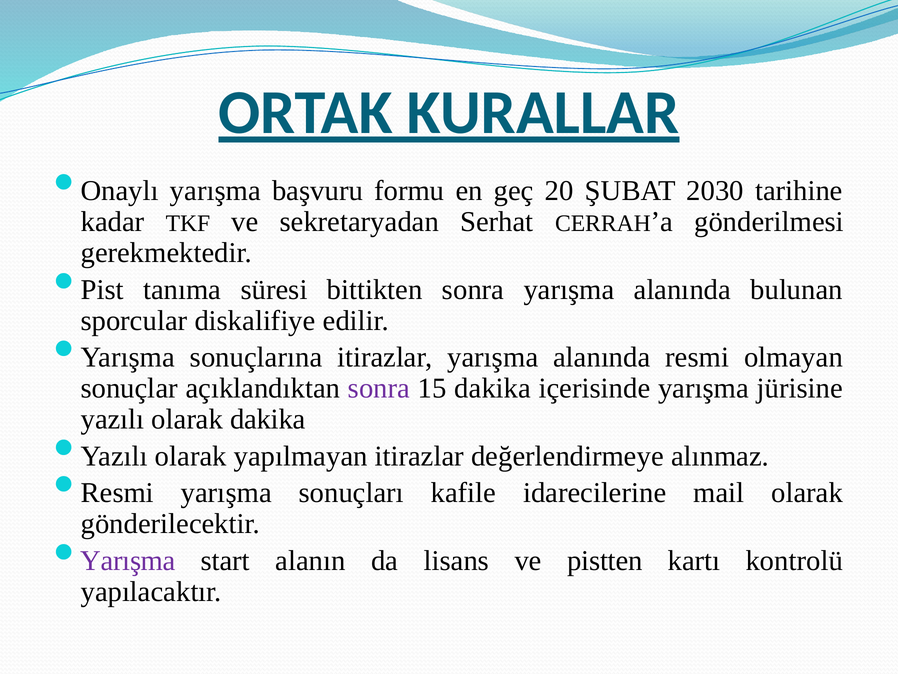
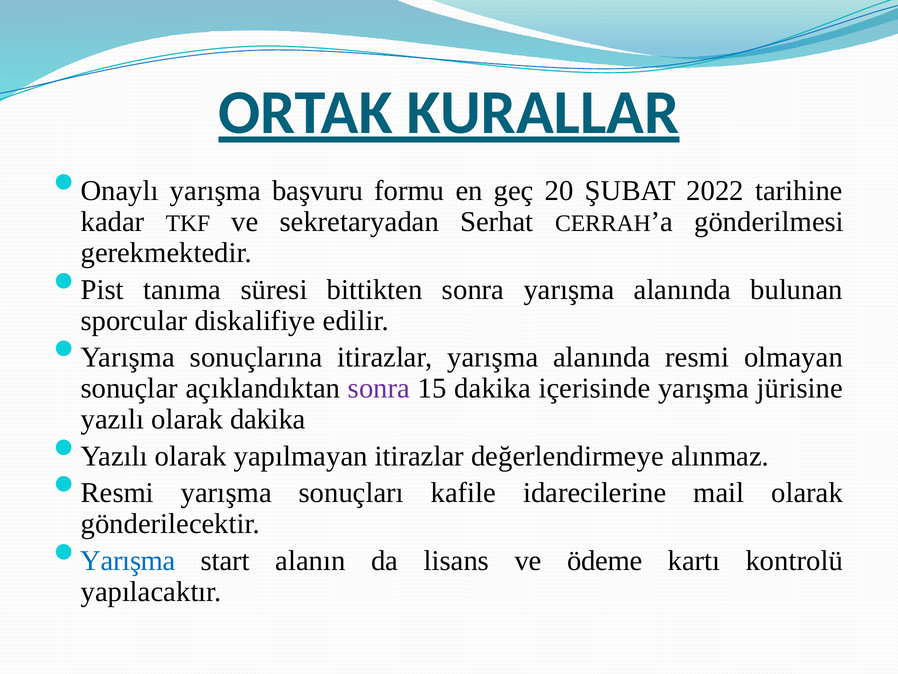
2030: 2030 -> 2022 (715, 191)
Yarışma colour: purple -> blue (128, 560)
pistten: pistten -> ödeme (605, 560)
